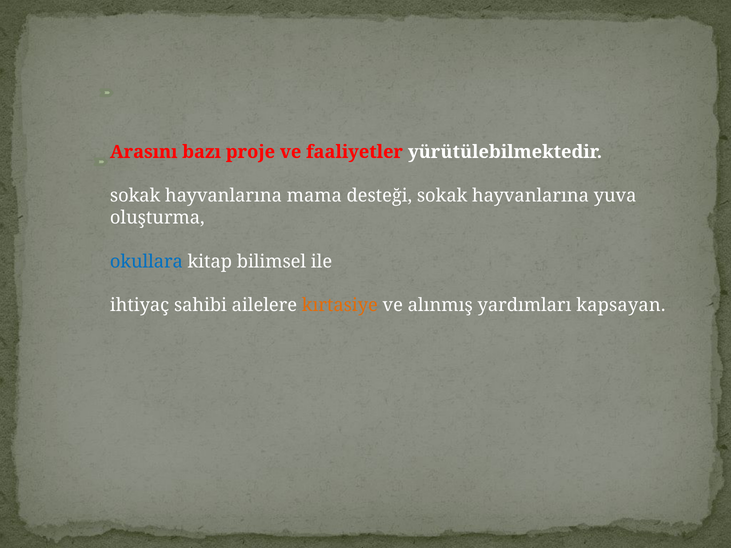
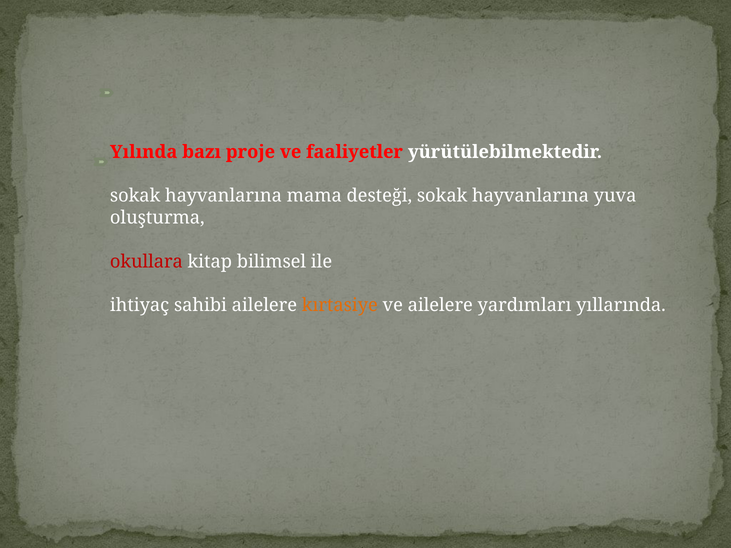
Arasını: Arasını -> Yılında (144, 152)
okullara colour: blue -> red (146, 262)
ve alınmış: alınmış -> ailelere (440, 305)
kapsayan: kapsayan -> yıllarında (621, 305)
